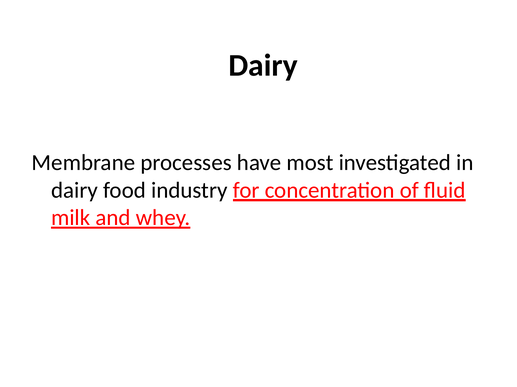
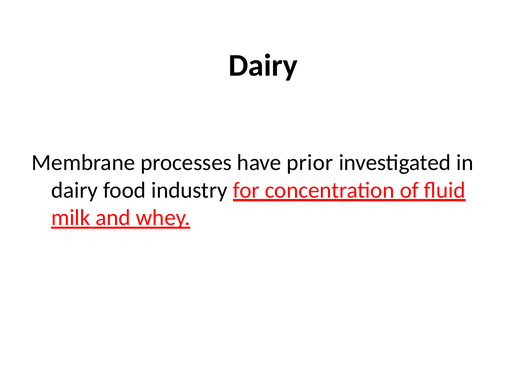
most: most -> prior (310, 163)
